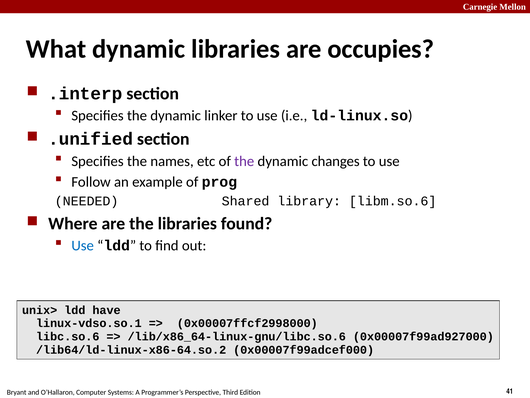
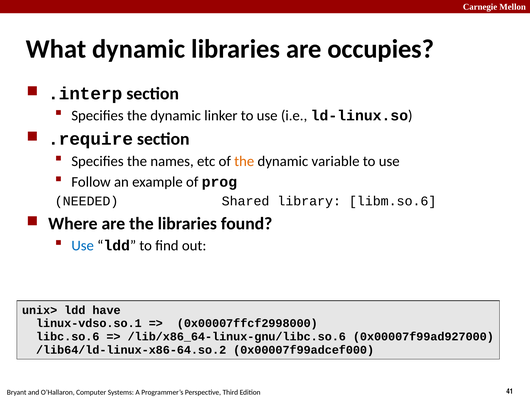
.unified: .unified -> .require (91, 139)
the colour: purple -> orange (244, 161)
changes: changes -> variable (336, 161)
